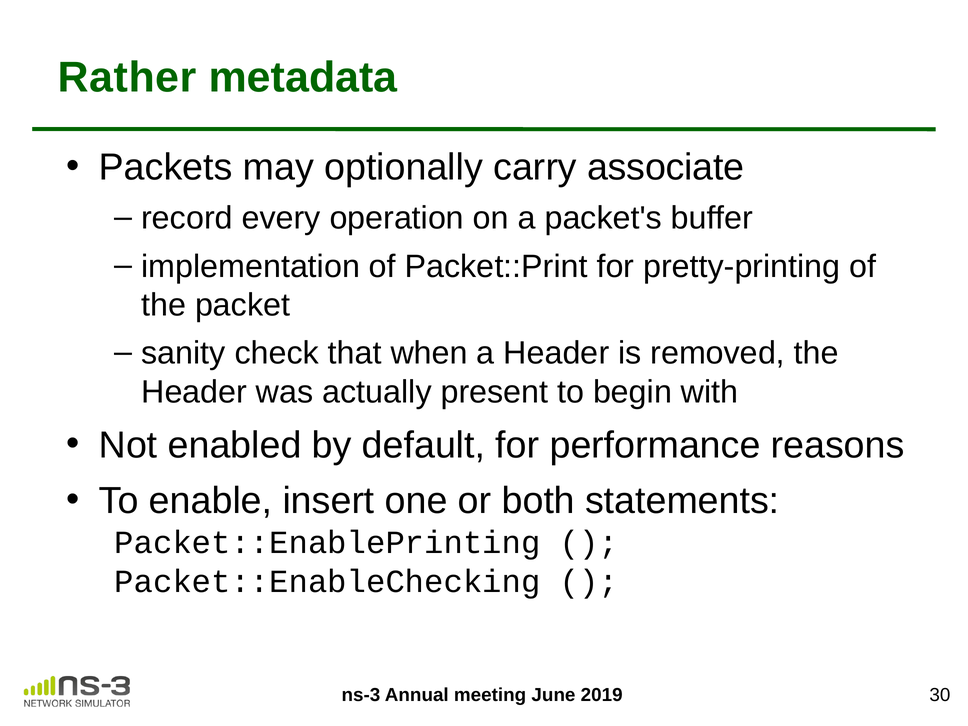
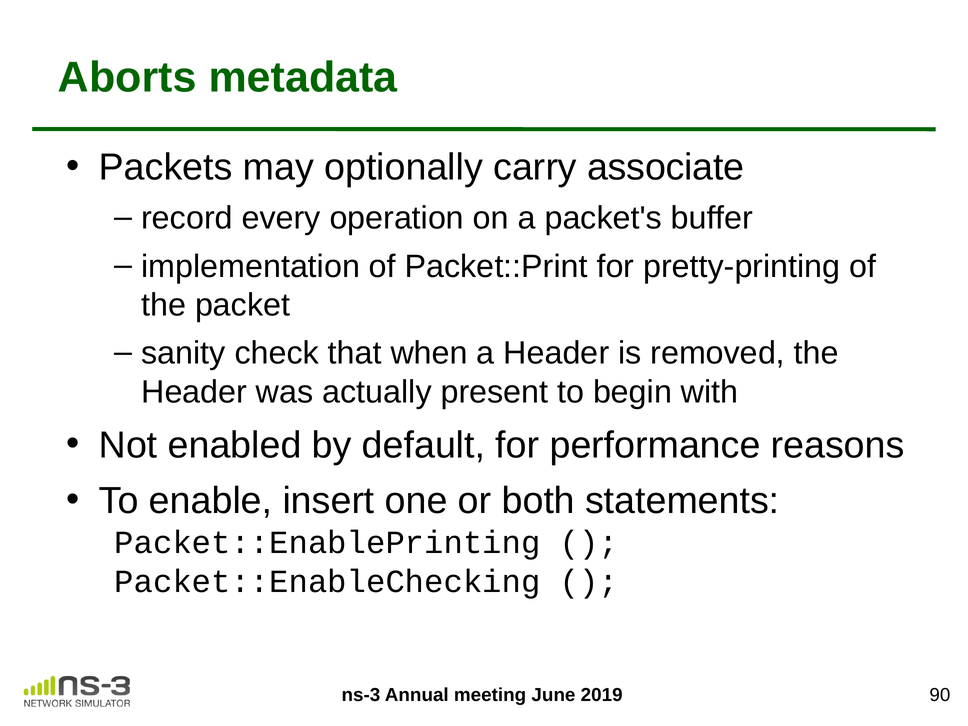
Rather: Rather -> Aborts (127, 77)
30: 30 -> 90 (940, 695)
